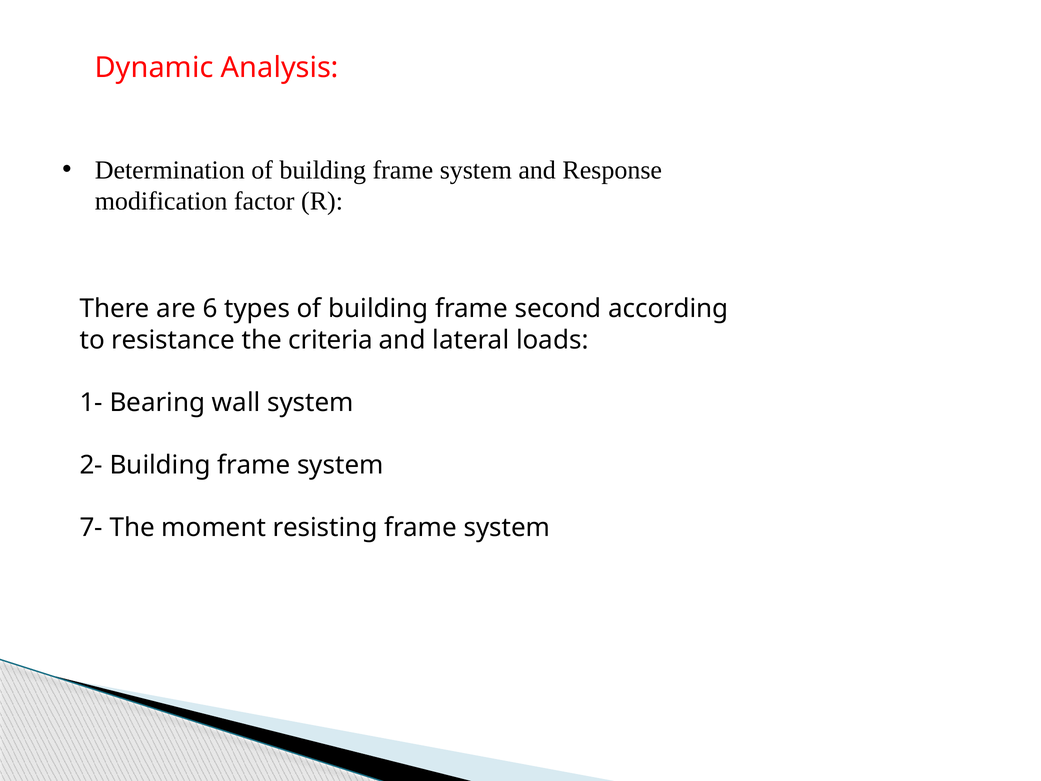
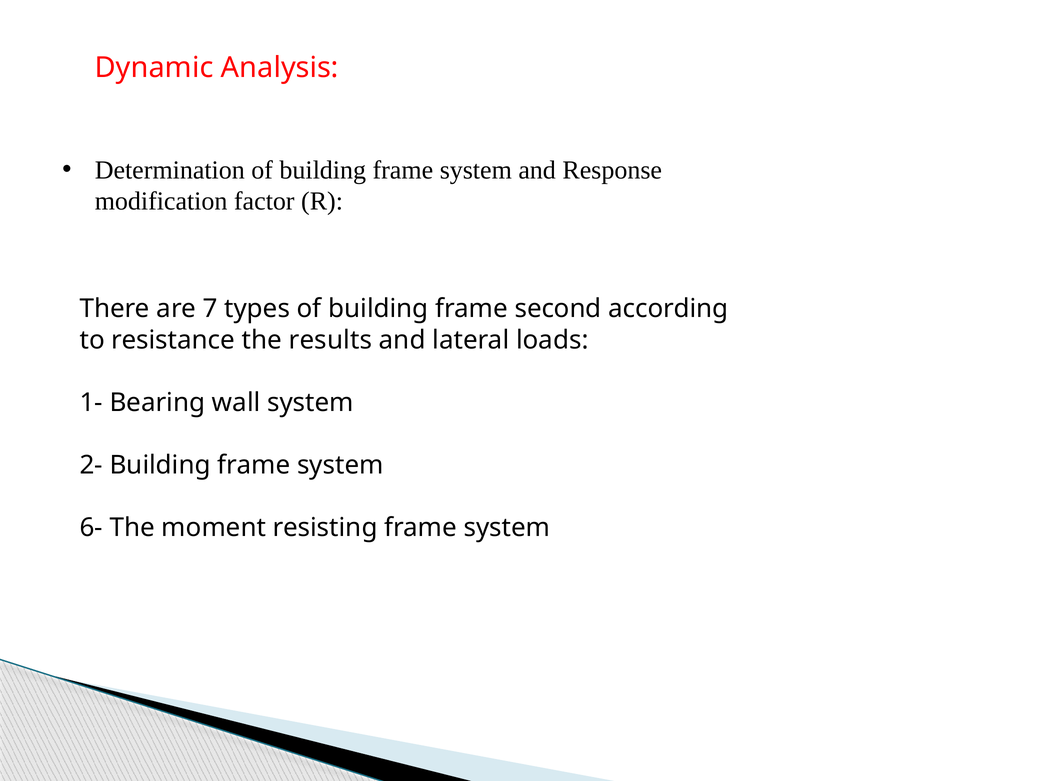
6: 6 -> 7 (210, 309)
criteria: criteria -> results (330, 340)
7-: 7- -> 6- (91, 527)
